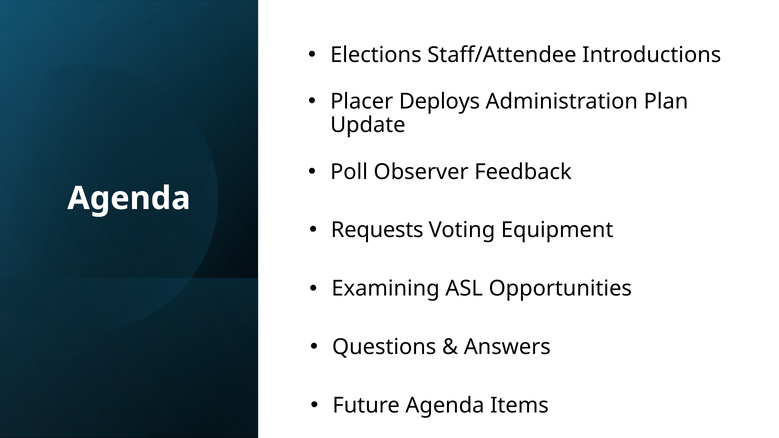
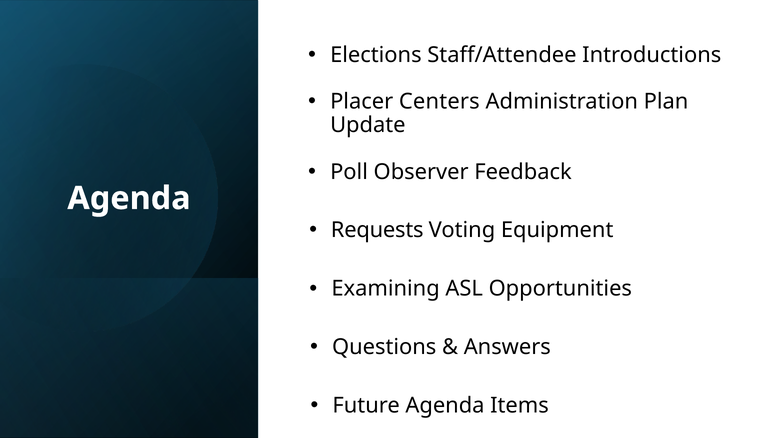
Deploys: Deploys -> Centers (439, 101)
